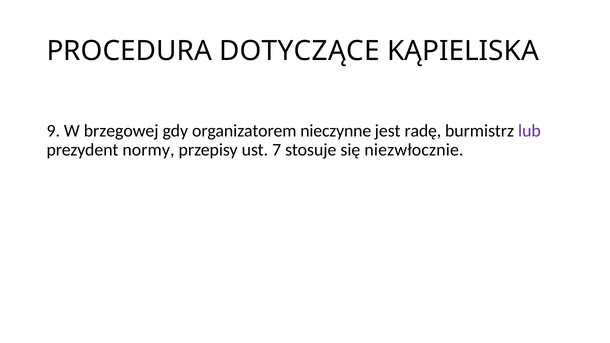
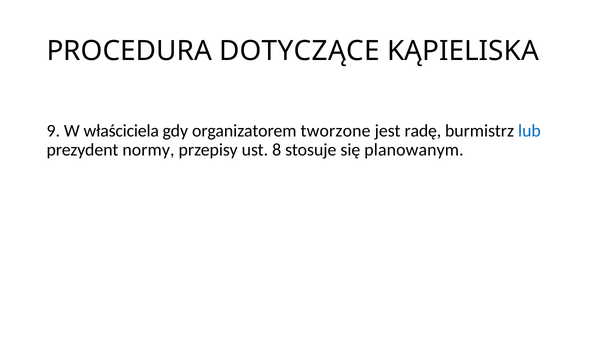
brzegowej: brzegowej -> właściciela (121, 131)
nieczynne: nieczynne -> tworzone (336, 131)
lub colour: purple -> blue (529, 131)
7: 7 -> 8 (277, 150)
niezwłocznie: niezwłocznie -> planowanym (414, 150)
